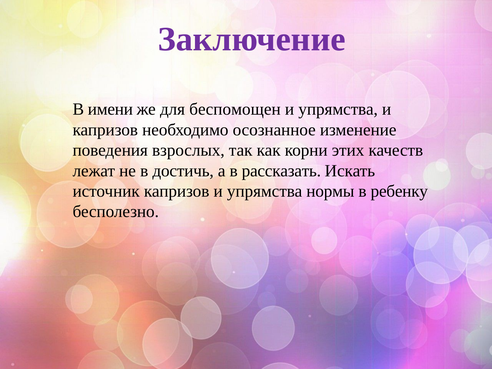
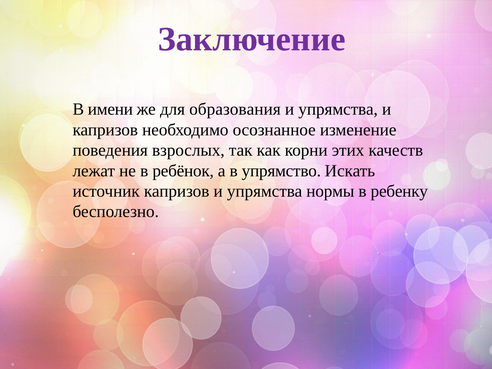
беспомощен: беспомощен -> образования (235, 109)
достичь: достичь -> ребёнок (183, 171)
рассказать: рассказать -> упрямство (281, 171)
